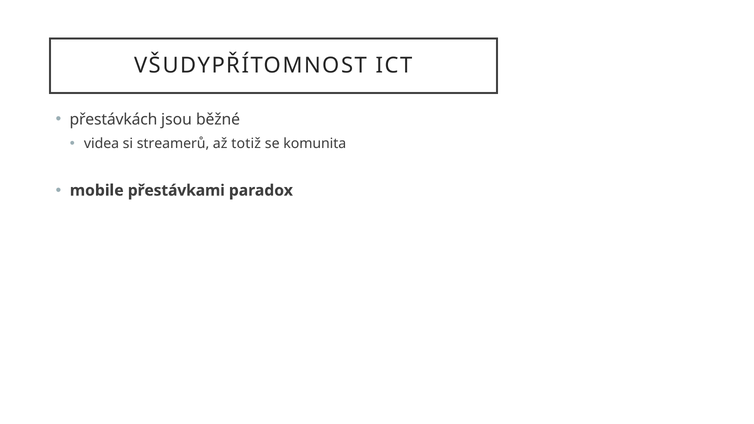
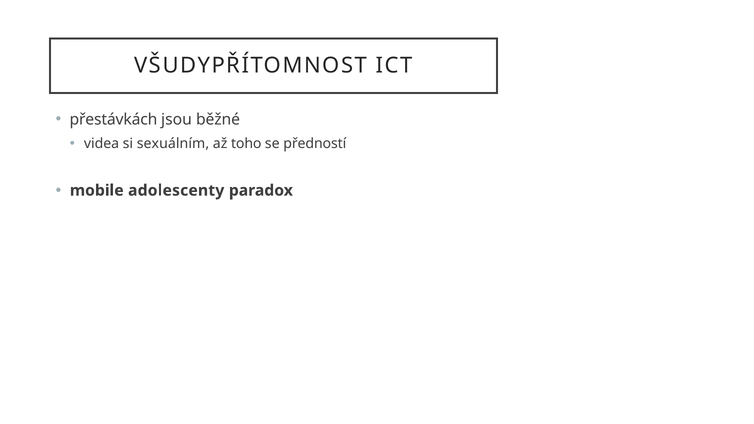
streamerů: streamerů -> sexuálním (173, 143)
totiž: totiž -> toho (246, 143)
komunita: komunita -> předností (315, 143)
přestávkami: přestávkami -> adolescenty (176, 191)
